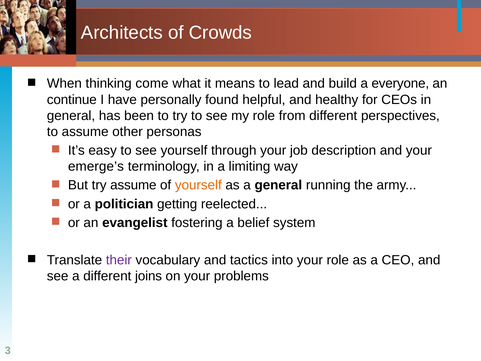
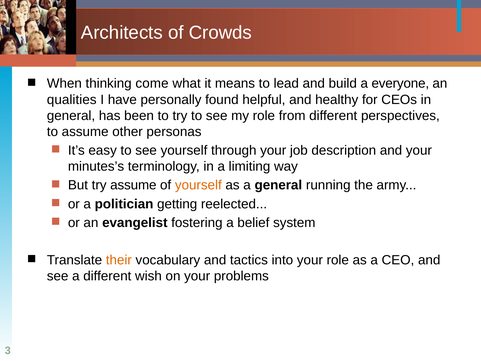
continue: continue -> qualities (72, 100)
emerge’s: emerge’s -> minutes’s (96, 166)
their colour: purple -> orange (119, 260)
joins: joins -> wish (148, 276)
